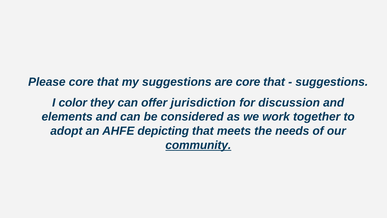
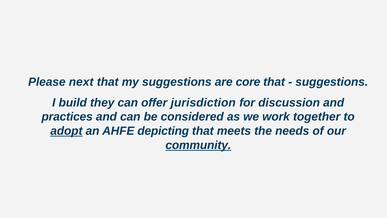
Please core: core -> next (81, 82)
color: color -> build (73, 102)
elements: elements -> practices (67, 117)
adopt underline: none -> present (66, 131)
